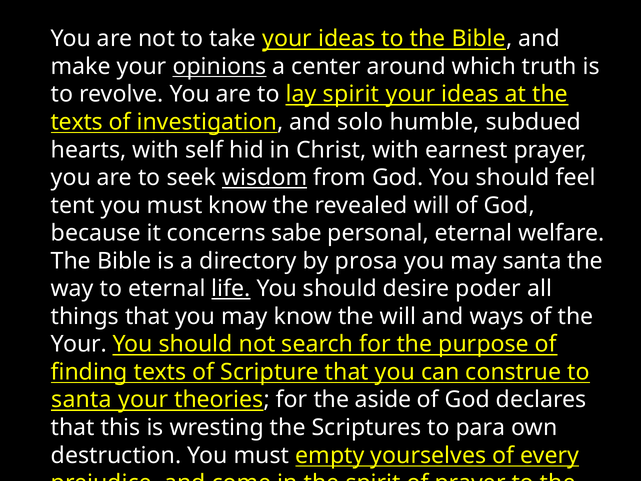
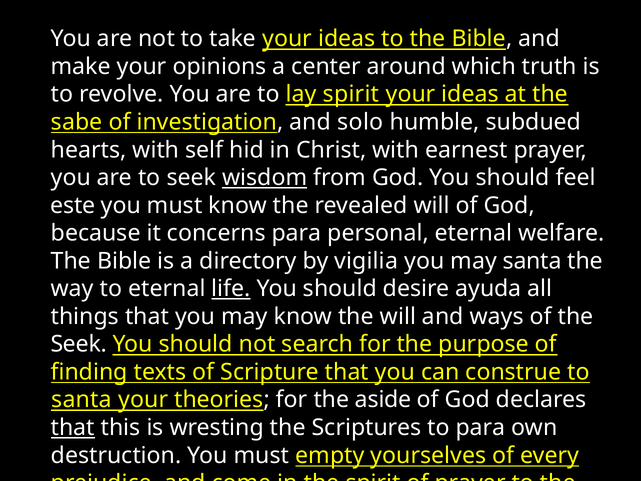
opinions underline: present -> none (219, 67)
texts: texts -> sabe (77, 122)
tent: tent -> este (73, 205)
concerns sabe: sabe -> para (296, 233)
prosa: prosa -> vigilia (366, 261)
poder: poder -> ayuda (488, 289)
Your: Your -> Seek (79, 344)
that underline: none -> present (73, 427)
